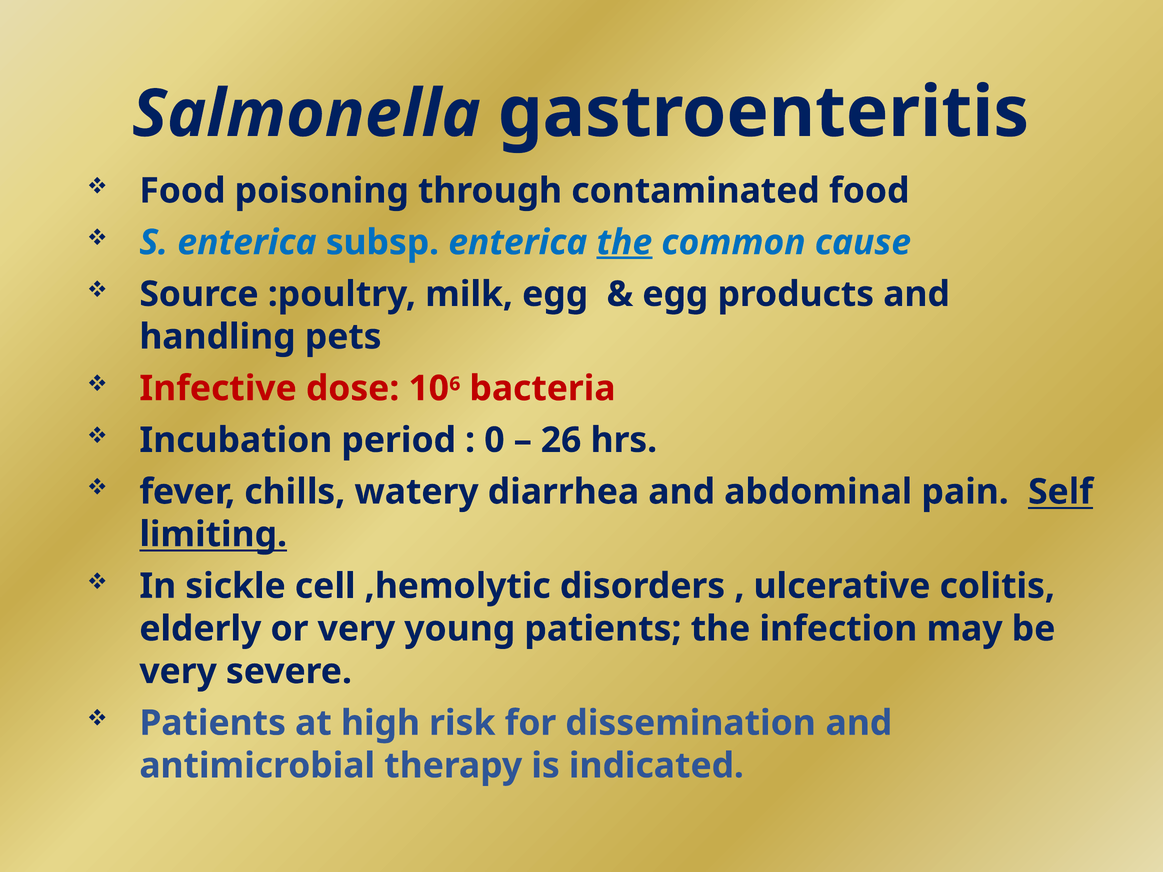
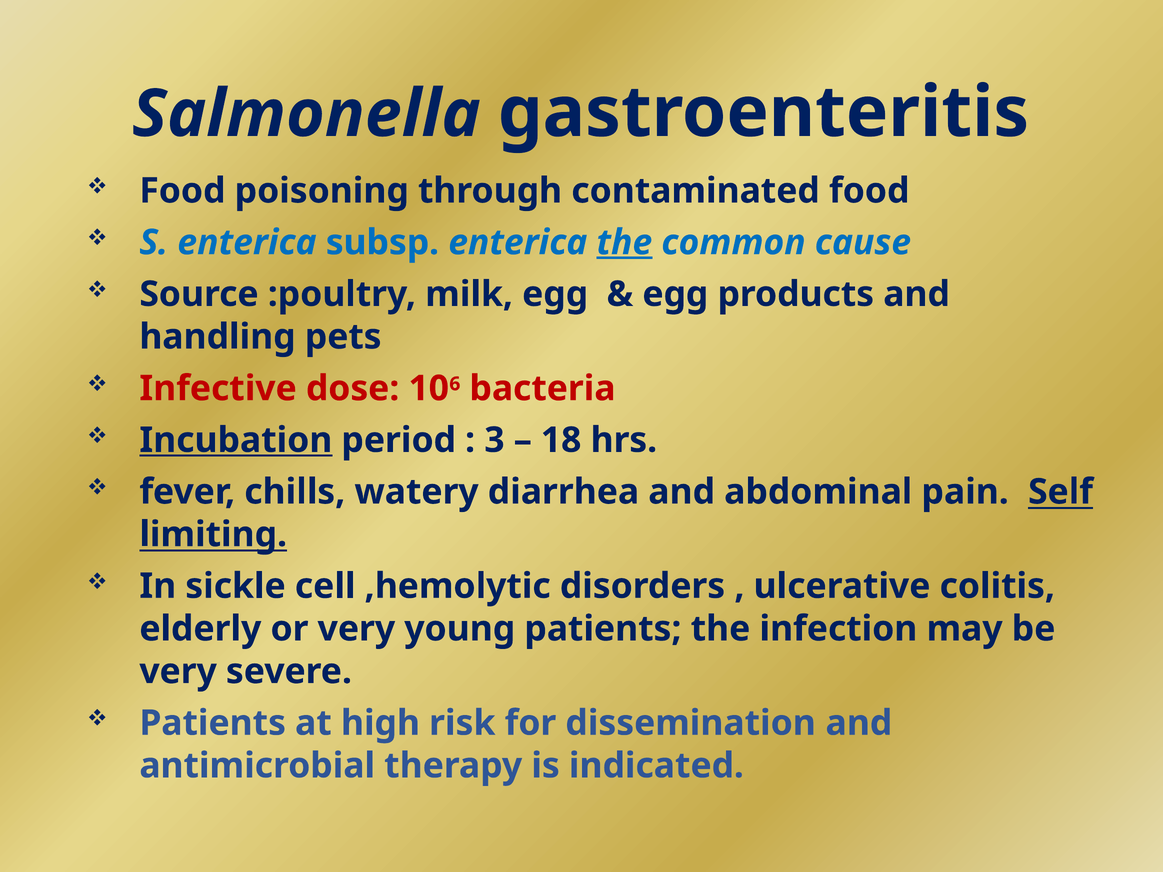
Incubation underline: none -> present (236, 440)
0: 0 -> 3 (494, 440)
26: 26 -> 18 (561, 440)
